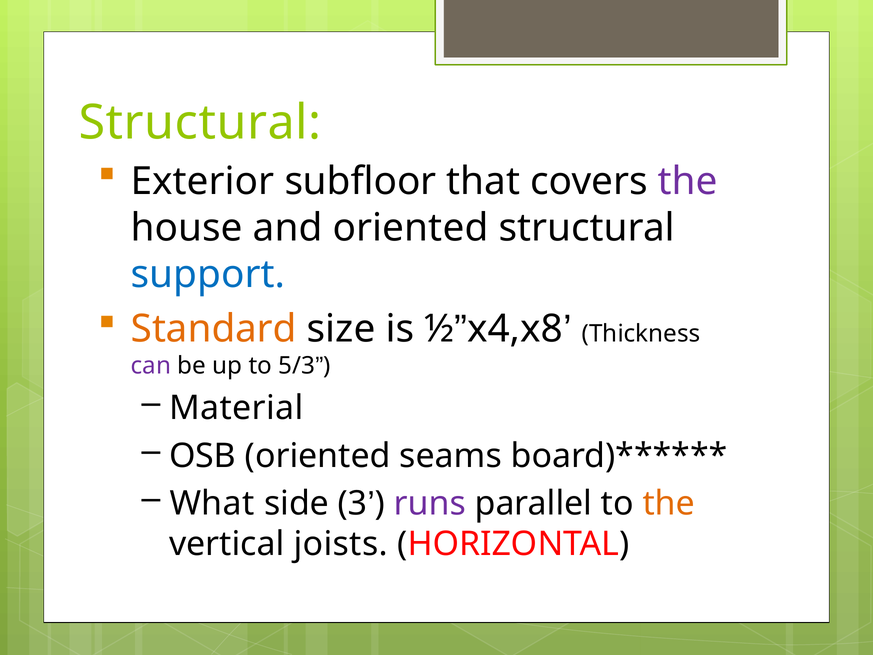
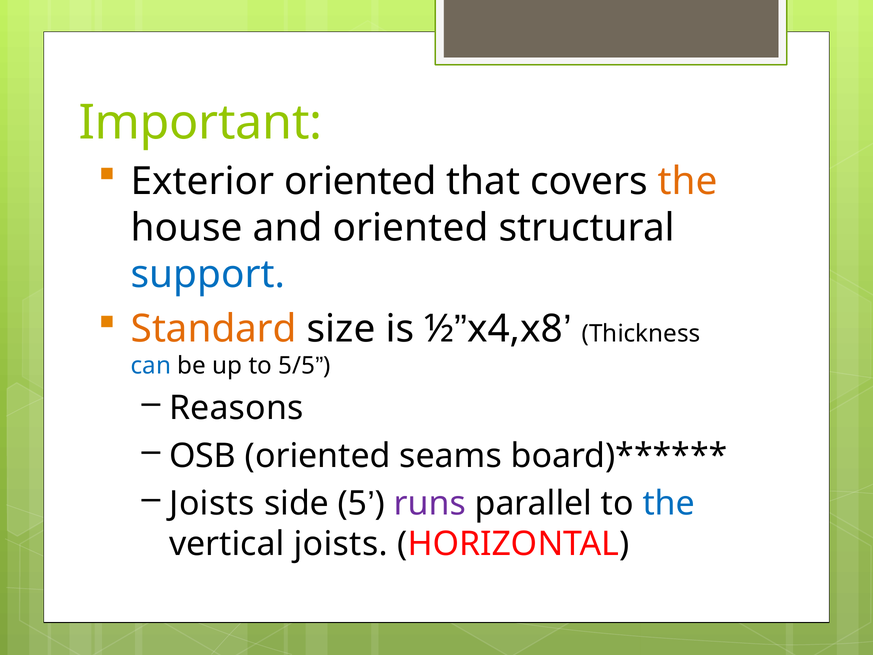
Structural: Structural -> Important (200, 123)
Exterior subfloor: subfloor -> oriented (361, 181)
the colour: purple -> orange (688, 181)
can colour: purple -> blue (151, 366)
5/3: 5/3 -> 5/5 (297, 366)
Material: Material -> Reasons (236, 408)
What: What -> Joists (212, 503)
3: 3 -> 5 (353, 503)
the colour: orange -> blue (669, 503)
